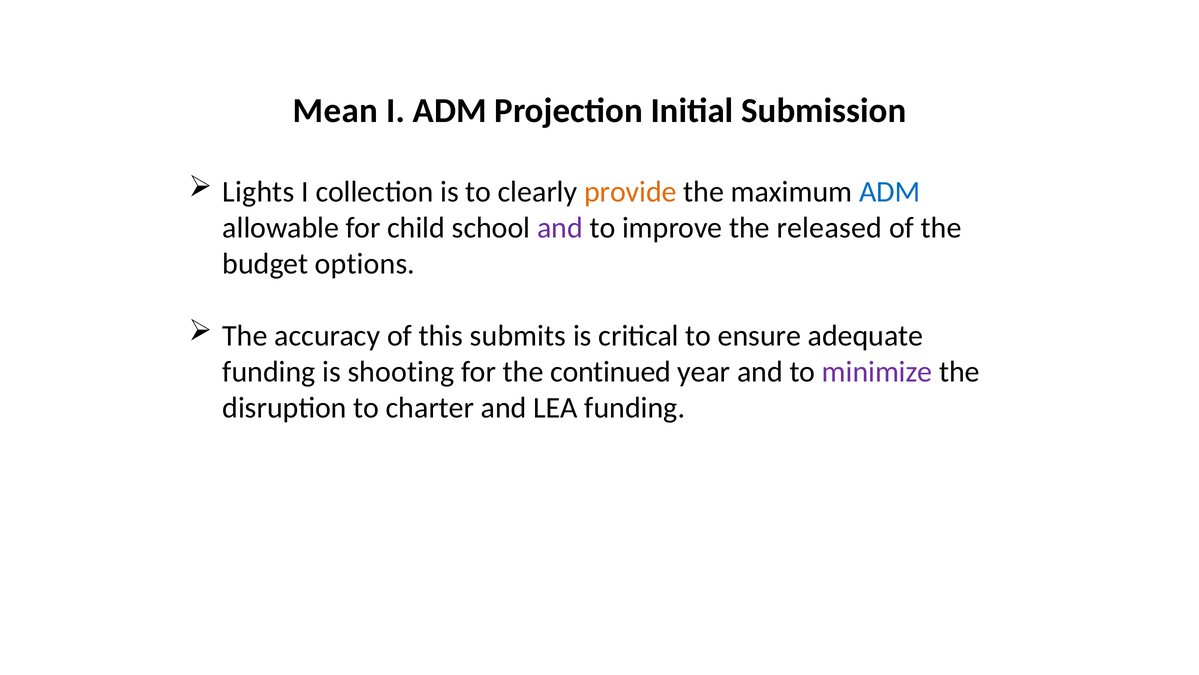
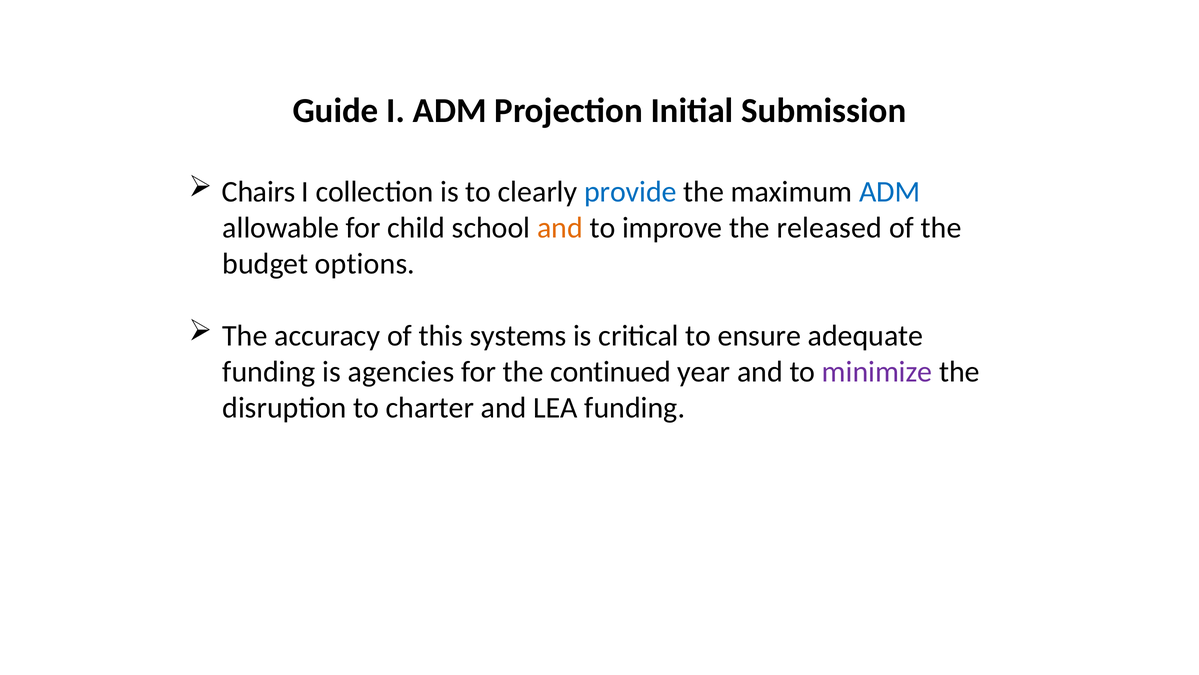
Mean: Mean -> Guide (336, 111)
Lights: Lights -> Chairs (259, 191)
provide colour: orange -> blue (630, 191)
and colour: purple -> orange (560, 227)
submits: submits -> systems (518, 335)
shooting: shooting -> agencies (401, 371)
